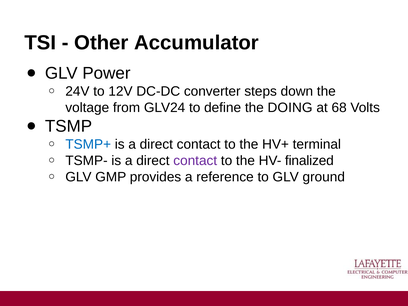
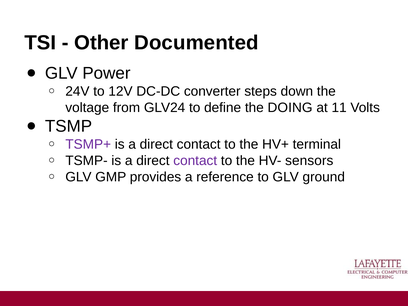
Accumulator: Accumulator -> Documented (196, 43)
68: 68 -> 11 (339, 108)
TSMP+ colour: blue -> purple (88, 144)
finalized: finalized -> sensors (309, 161)
